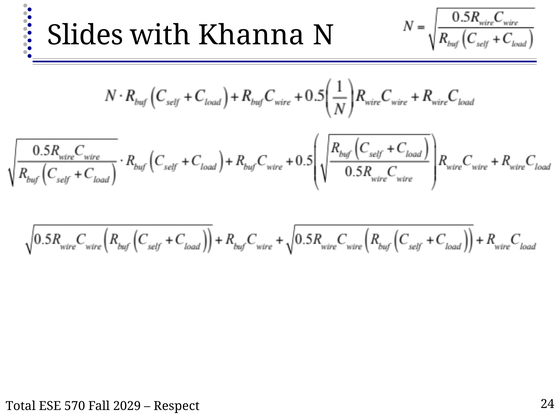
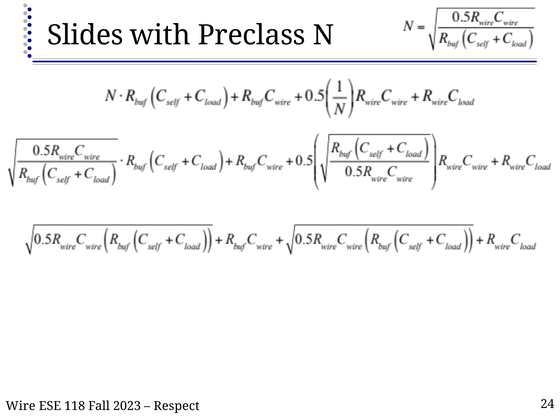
Khanna: Khanna -> Preclass (252, 35)
Total: Total -> Wire (21, 406)
570: 570 -> 118 (75, 406)
2029: 2029 -> 2023 (127, 406)
